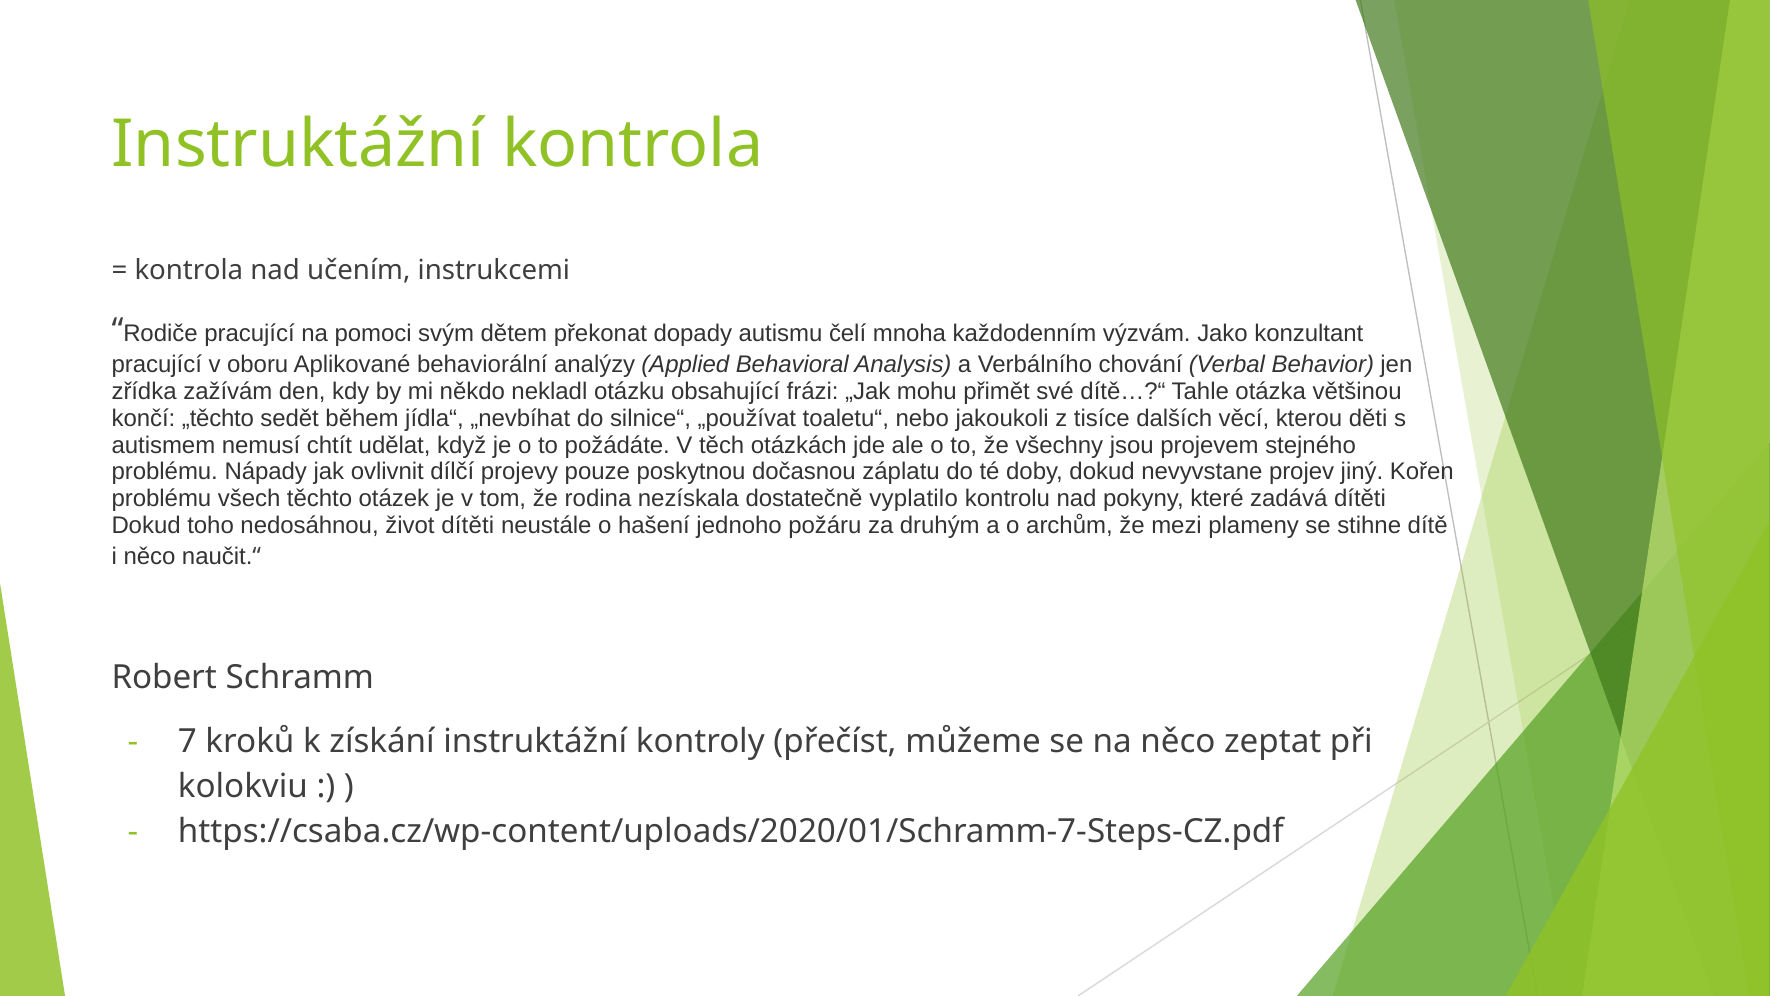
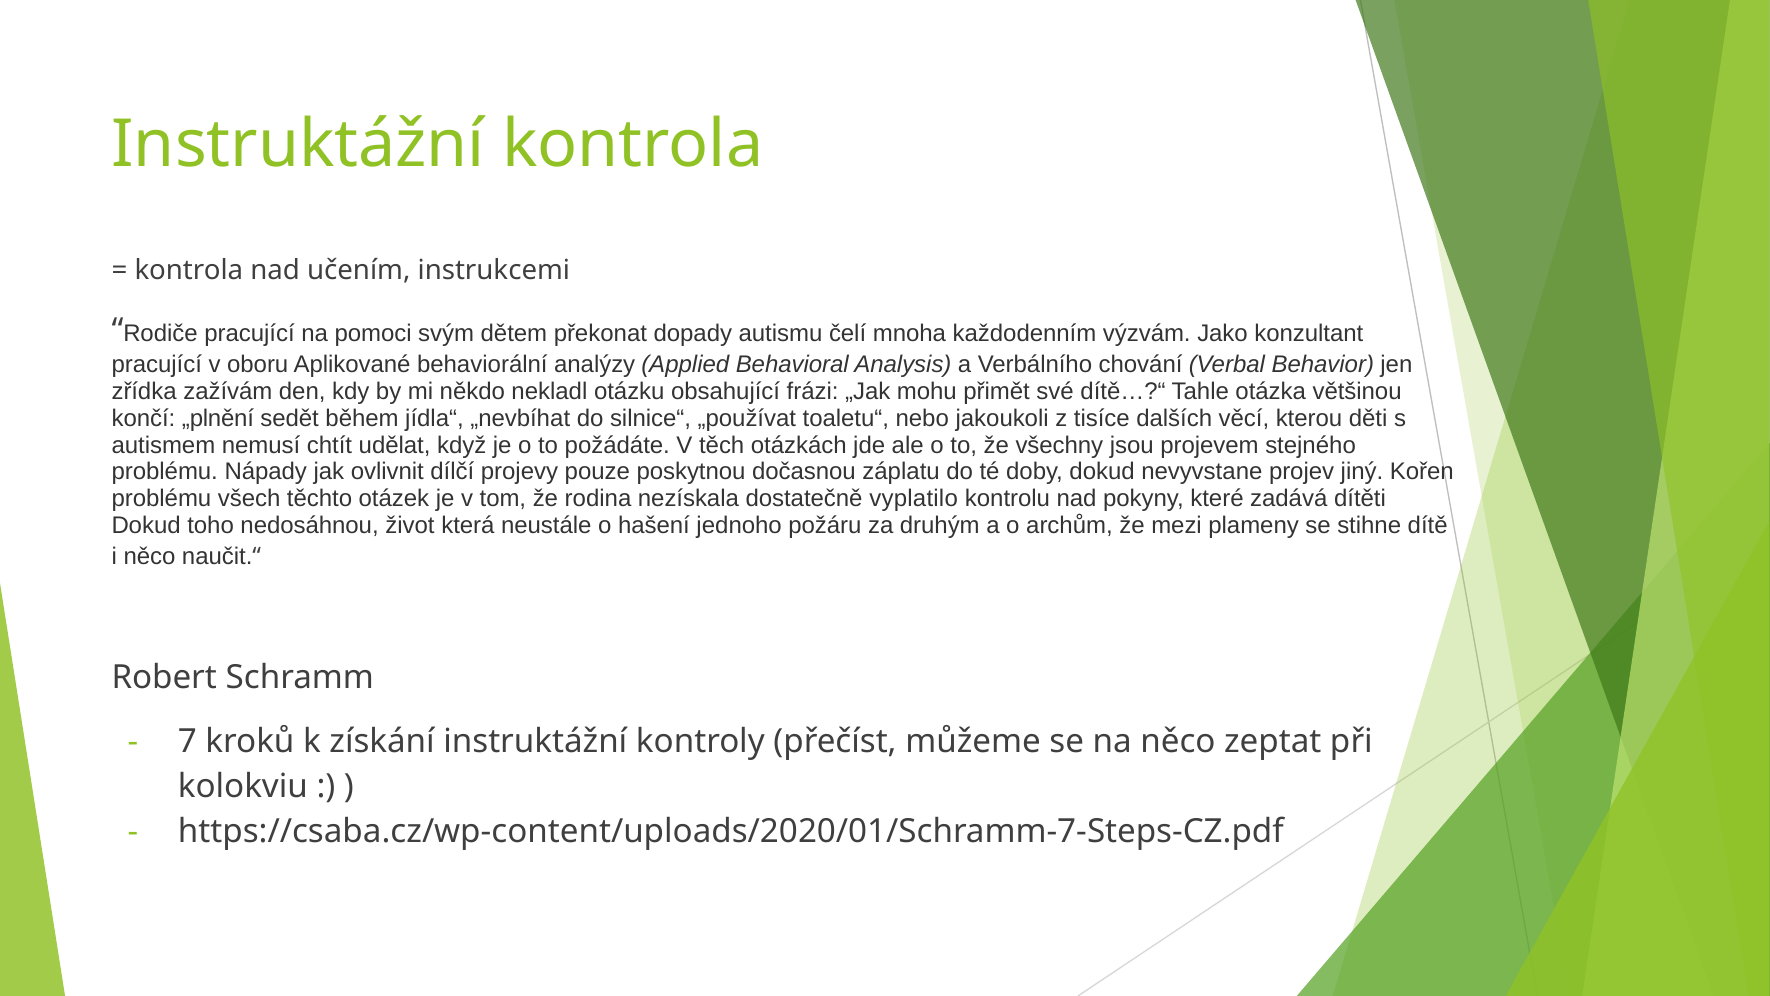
„těchto: „těchto -> „plnění (218, 418)
život dítěti: dítěti -> která (468, 525)
